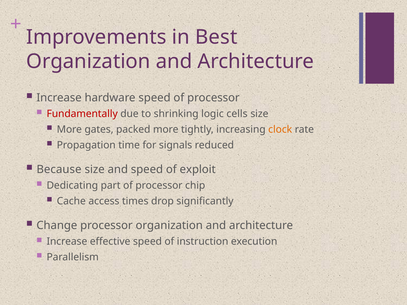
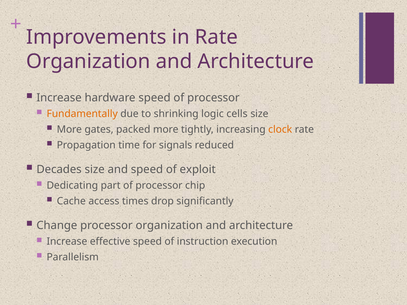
in Best: Best -> Rate (216, 37)
Fundamentally colour: red -> orange (82, 114)
Because: Because -> Decades (59, 169)
